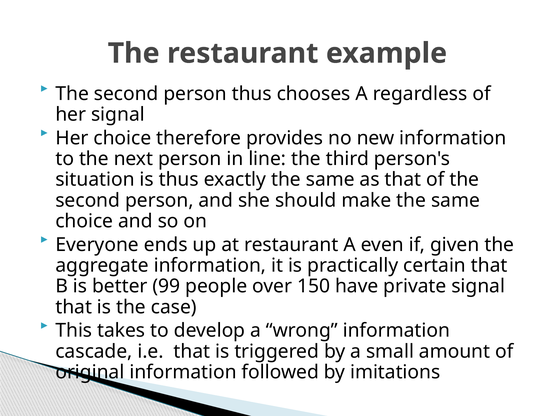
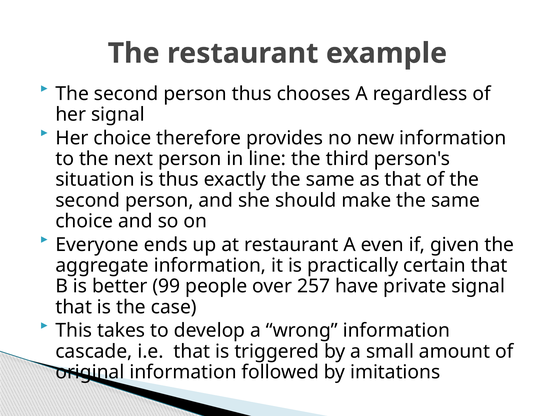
150: 150 -> 257 (314, 286)
